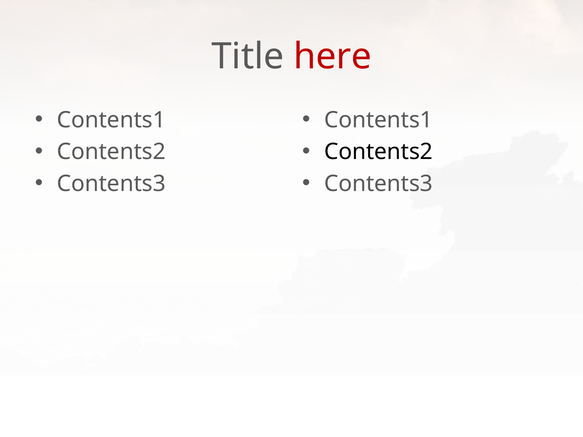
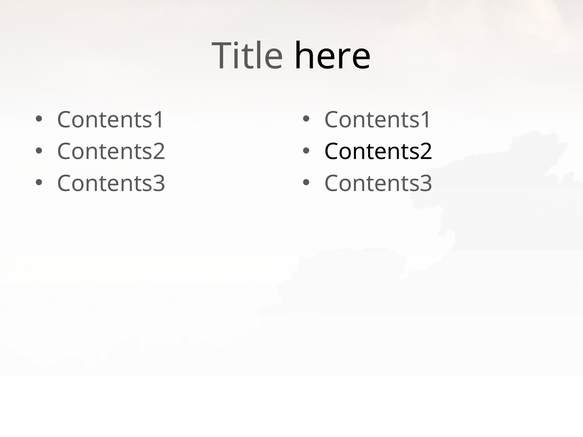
here colour: red -> black (333, 56)
